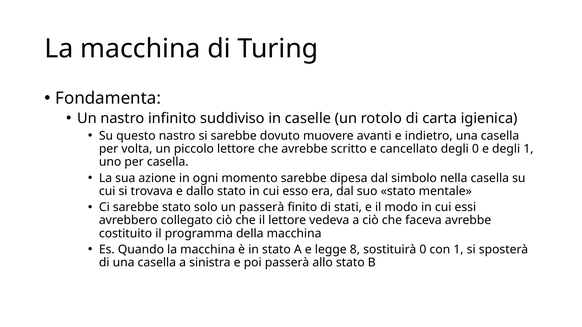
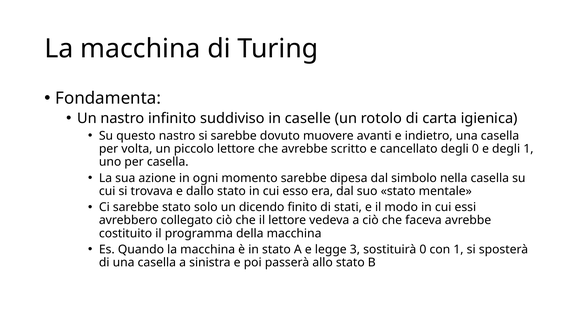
un passerà: passerà -> dicendo (262, 207)
8: 8 -> 3 (355, 250)
